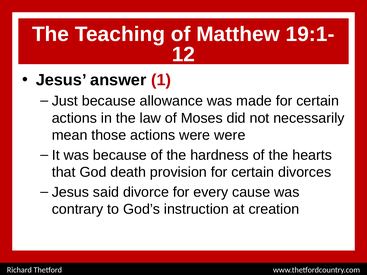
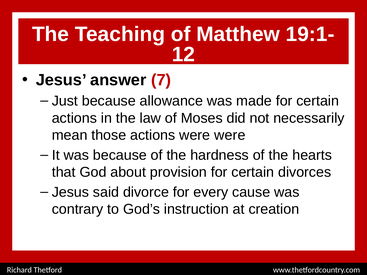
1: 1 -> 7 (161, 80)
death: death -> about (128, 172)
